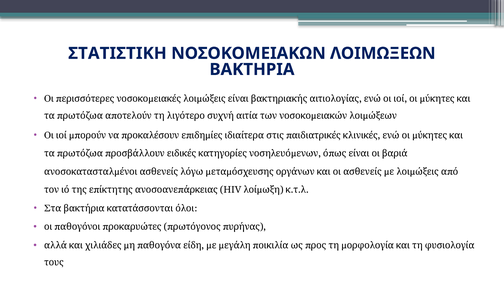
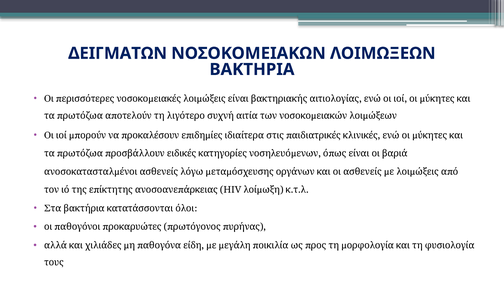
ΣΤΑΤΙΣΤΙΚΗ: ΣΤΑΤΙΣΤΙΚΗ -> ΔΕΙΓΜΑΤΩΝ (118, 53)
